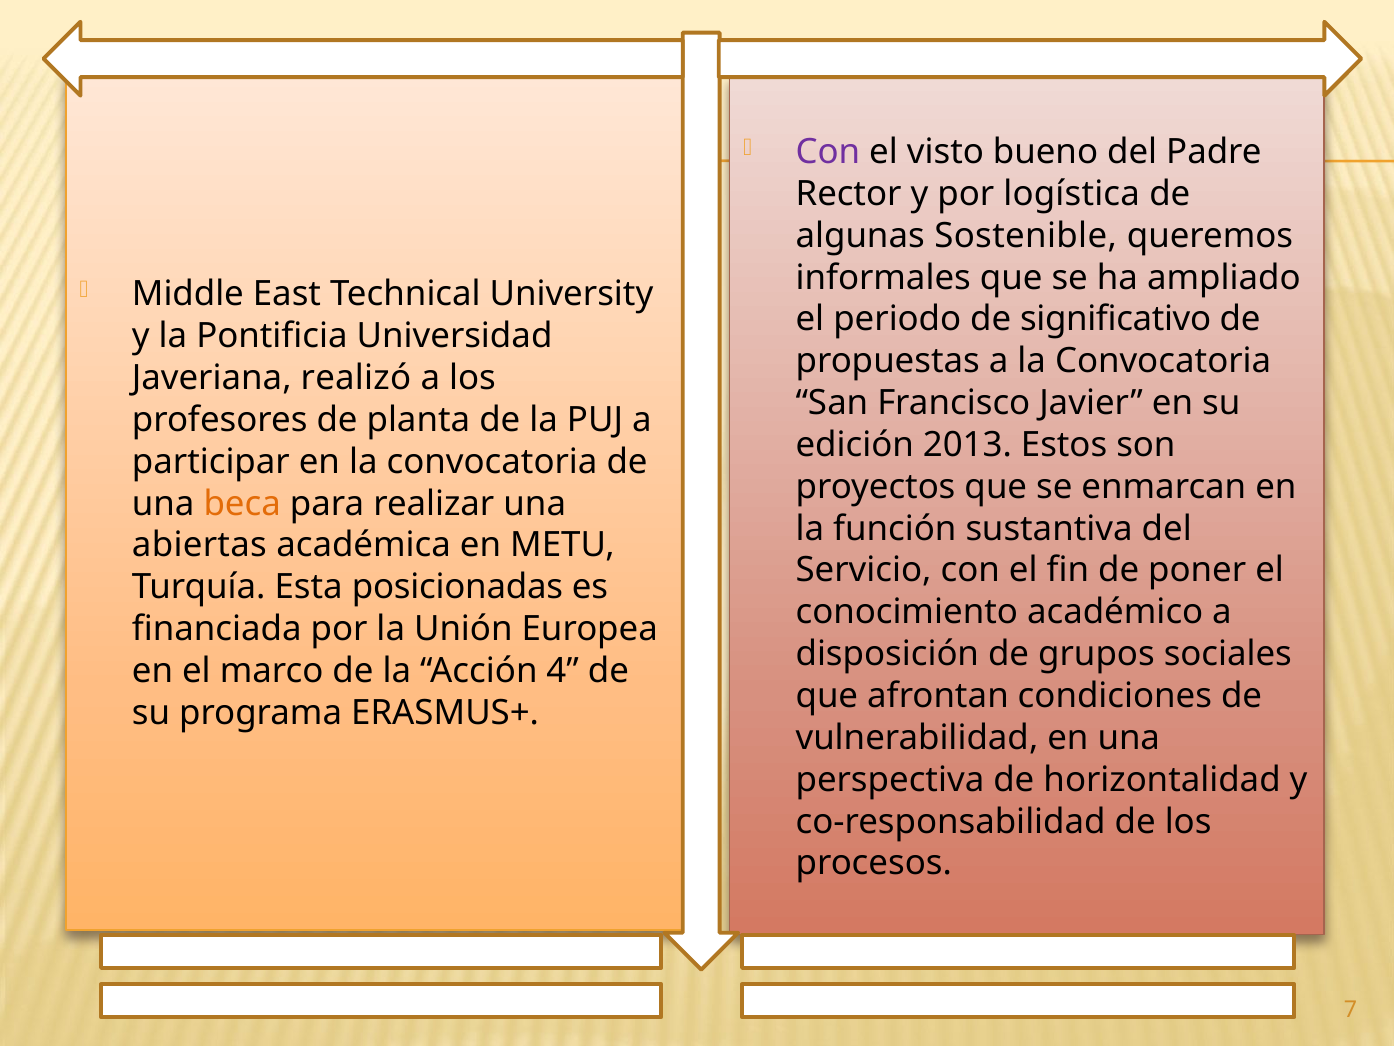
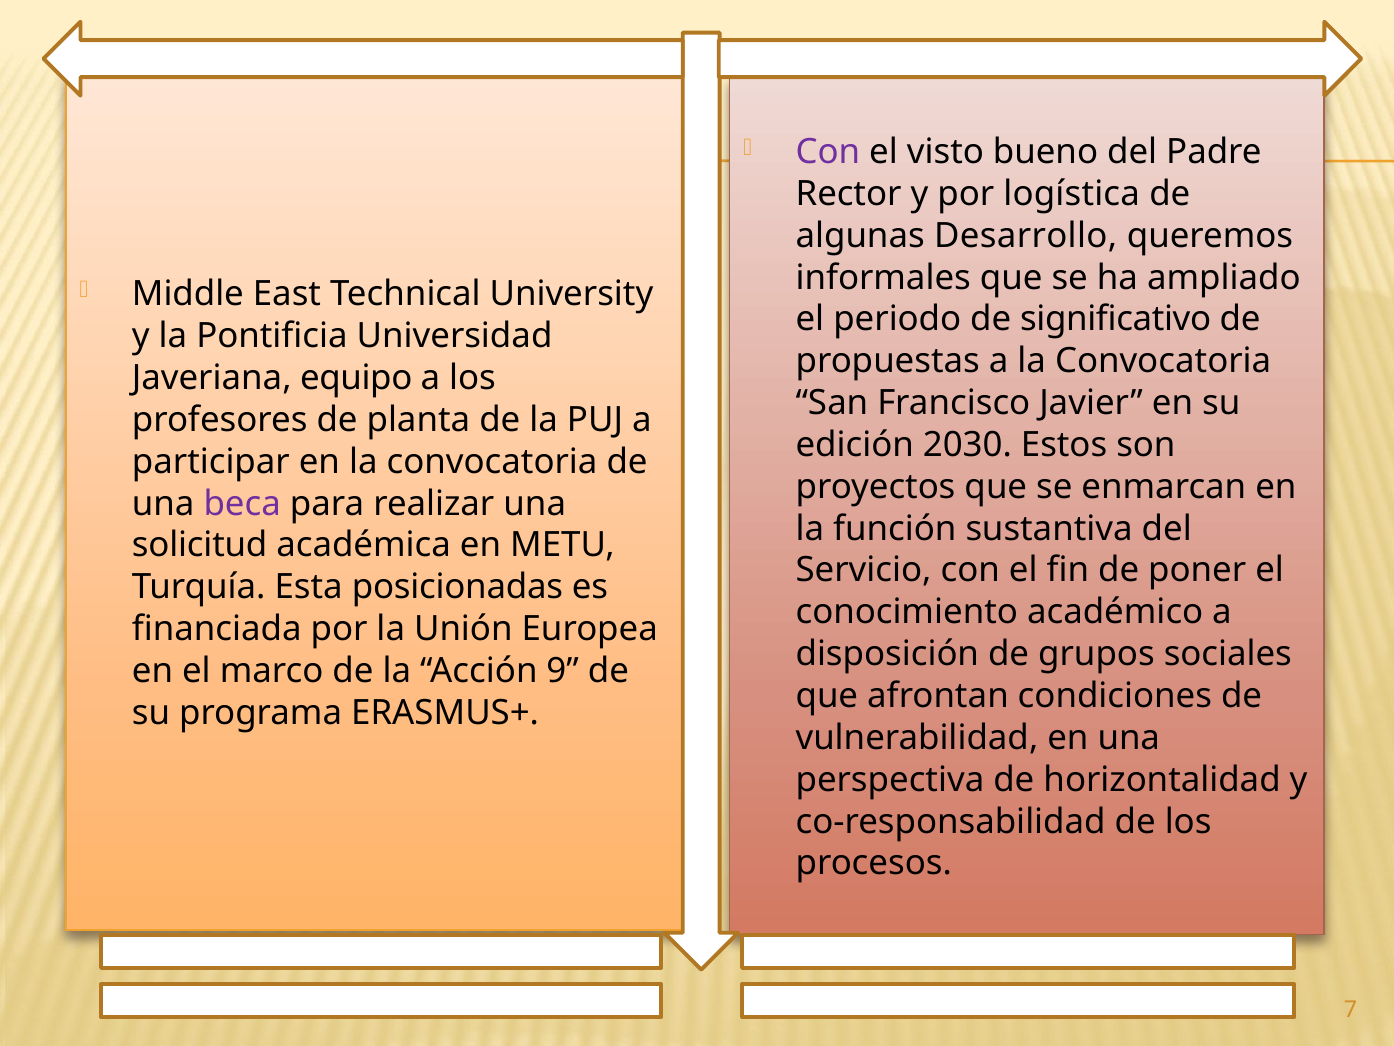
Sostenible: Sostenible -> Desarrollo (1026, 236)
realizó: realizó -> equipo (356, 378)
2013: 2013 -> 2030 (967, 445)
beca colour: orange -> purple (242, 503)
abiertas: abiertas -> solicitud (200, 545)
4: 4 -> 9 (563, 671)
